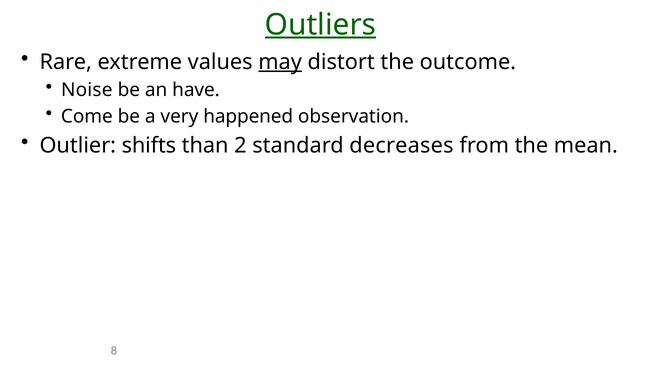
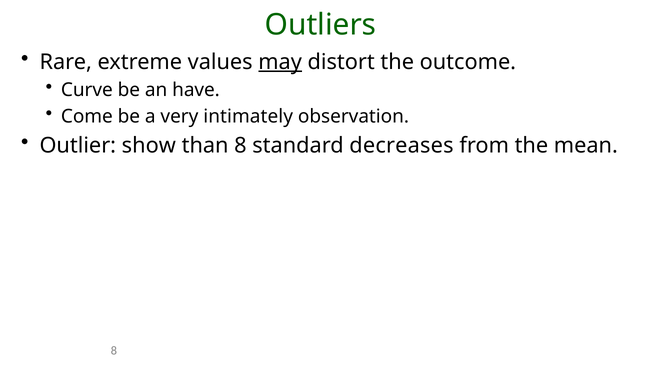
Outliers underline: present -> none (321, 25)
Noise: Noise -> Curve (87, 90)
happened: happened -> intimately (248, 117)
shifts: shifts -> show (149, 146)
than 2: 2 -> 8 (240, 146)
